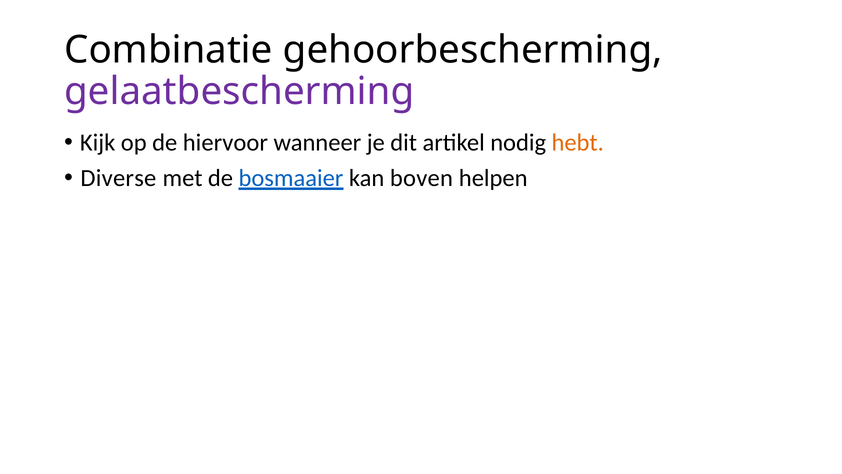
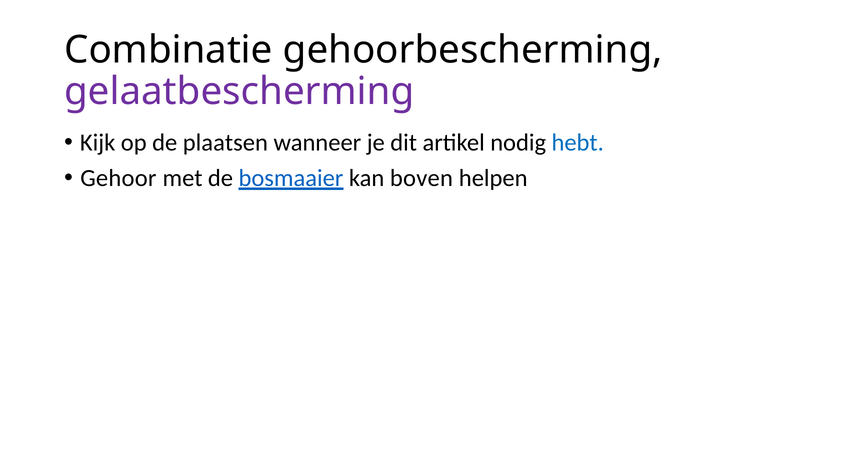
hiervoor: hiervoor -> plaatsen (225, 142)
hebt colour: orange -> blue (578, 142)
Diverse: Diverse -> Gehoor (118, 178)
